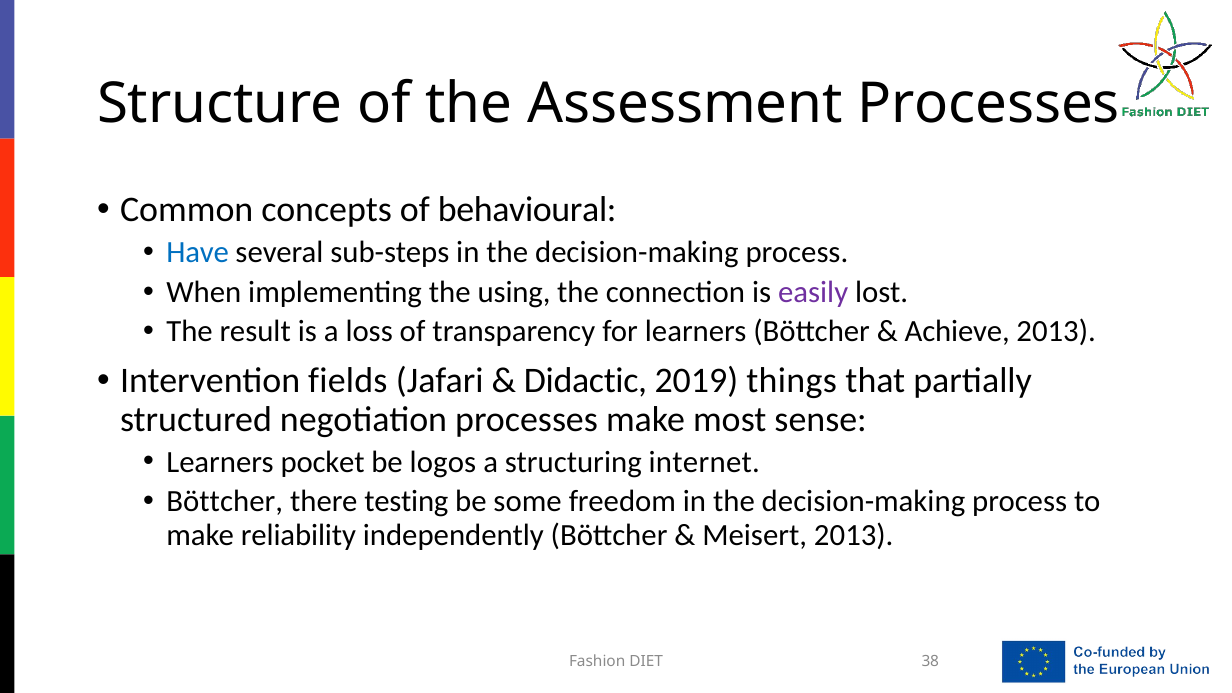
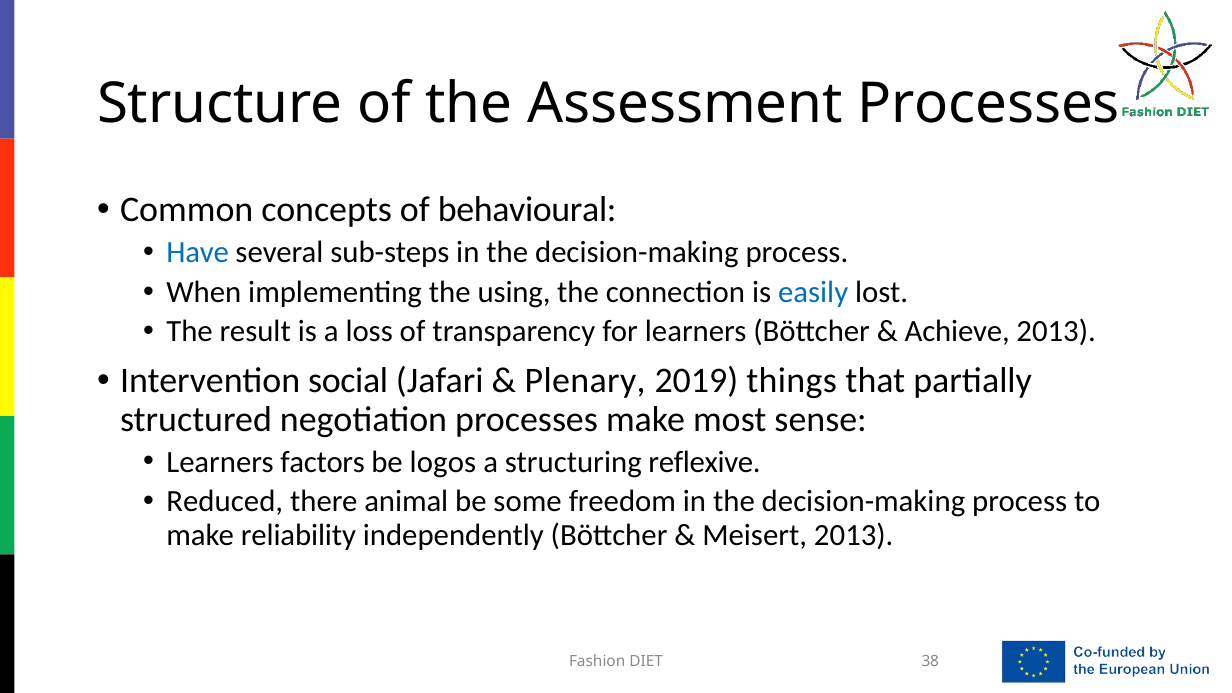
easily colour: purple -> blue (813, 292)
fields: fields -> social (348, 381)
Didactic: Didactic -> Plenary (585, 381)
pocket: pocket -> factors (323, 462)
internet: internet -> reflexive (705, 462)
Böttcher: Böttcher -> Reduced (225, 502)
testing: testing -> animal (406, 502)
